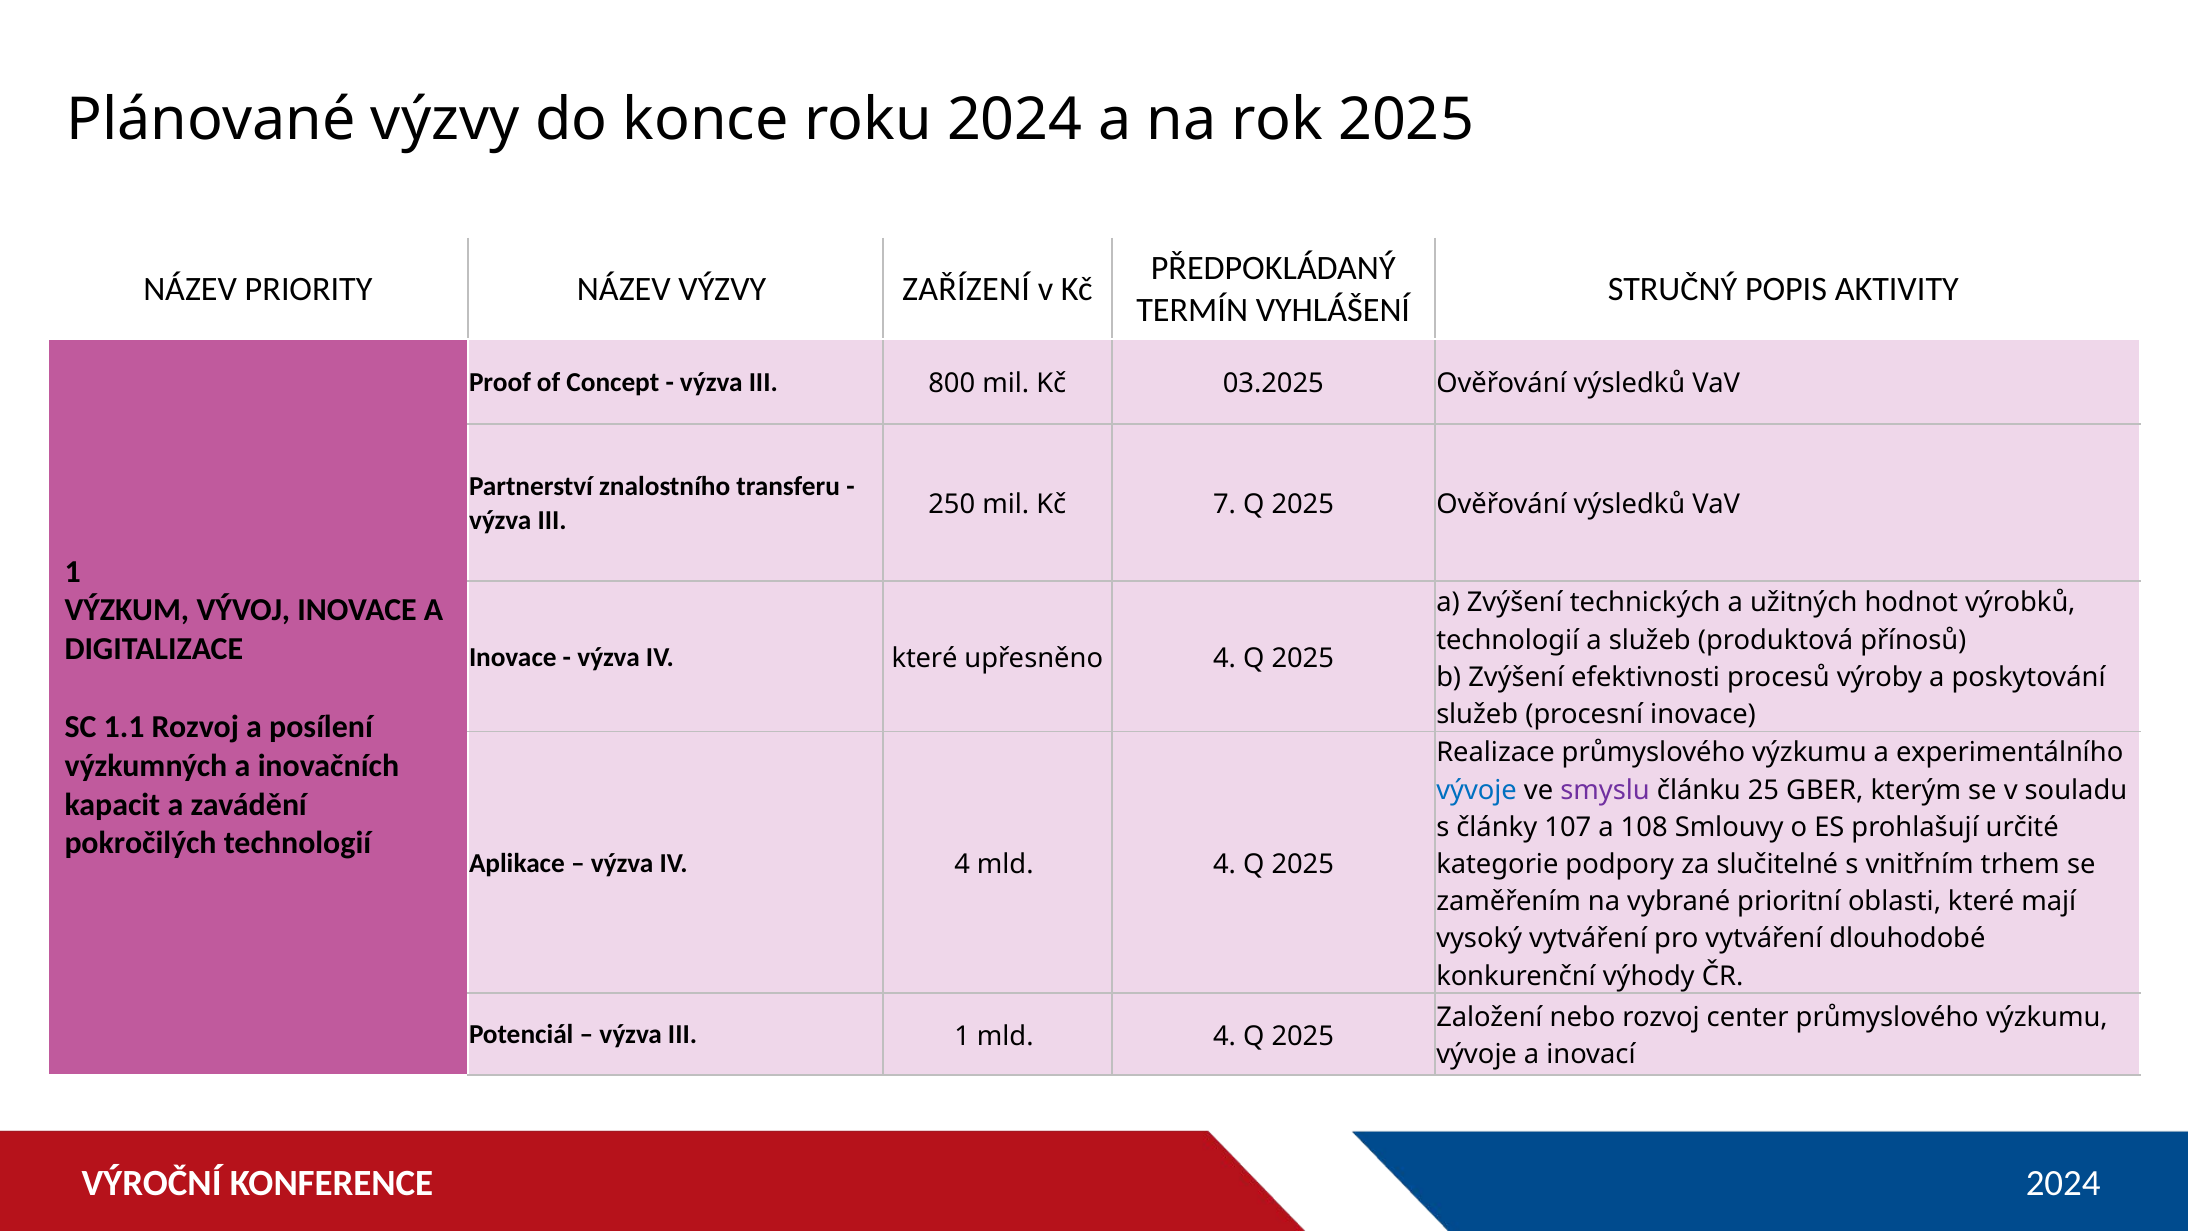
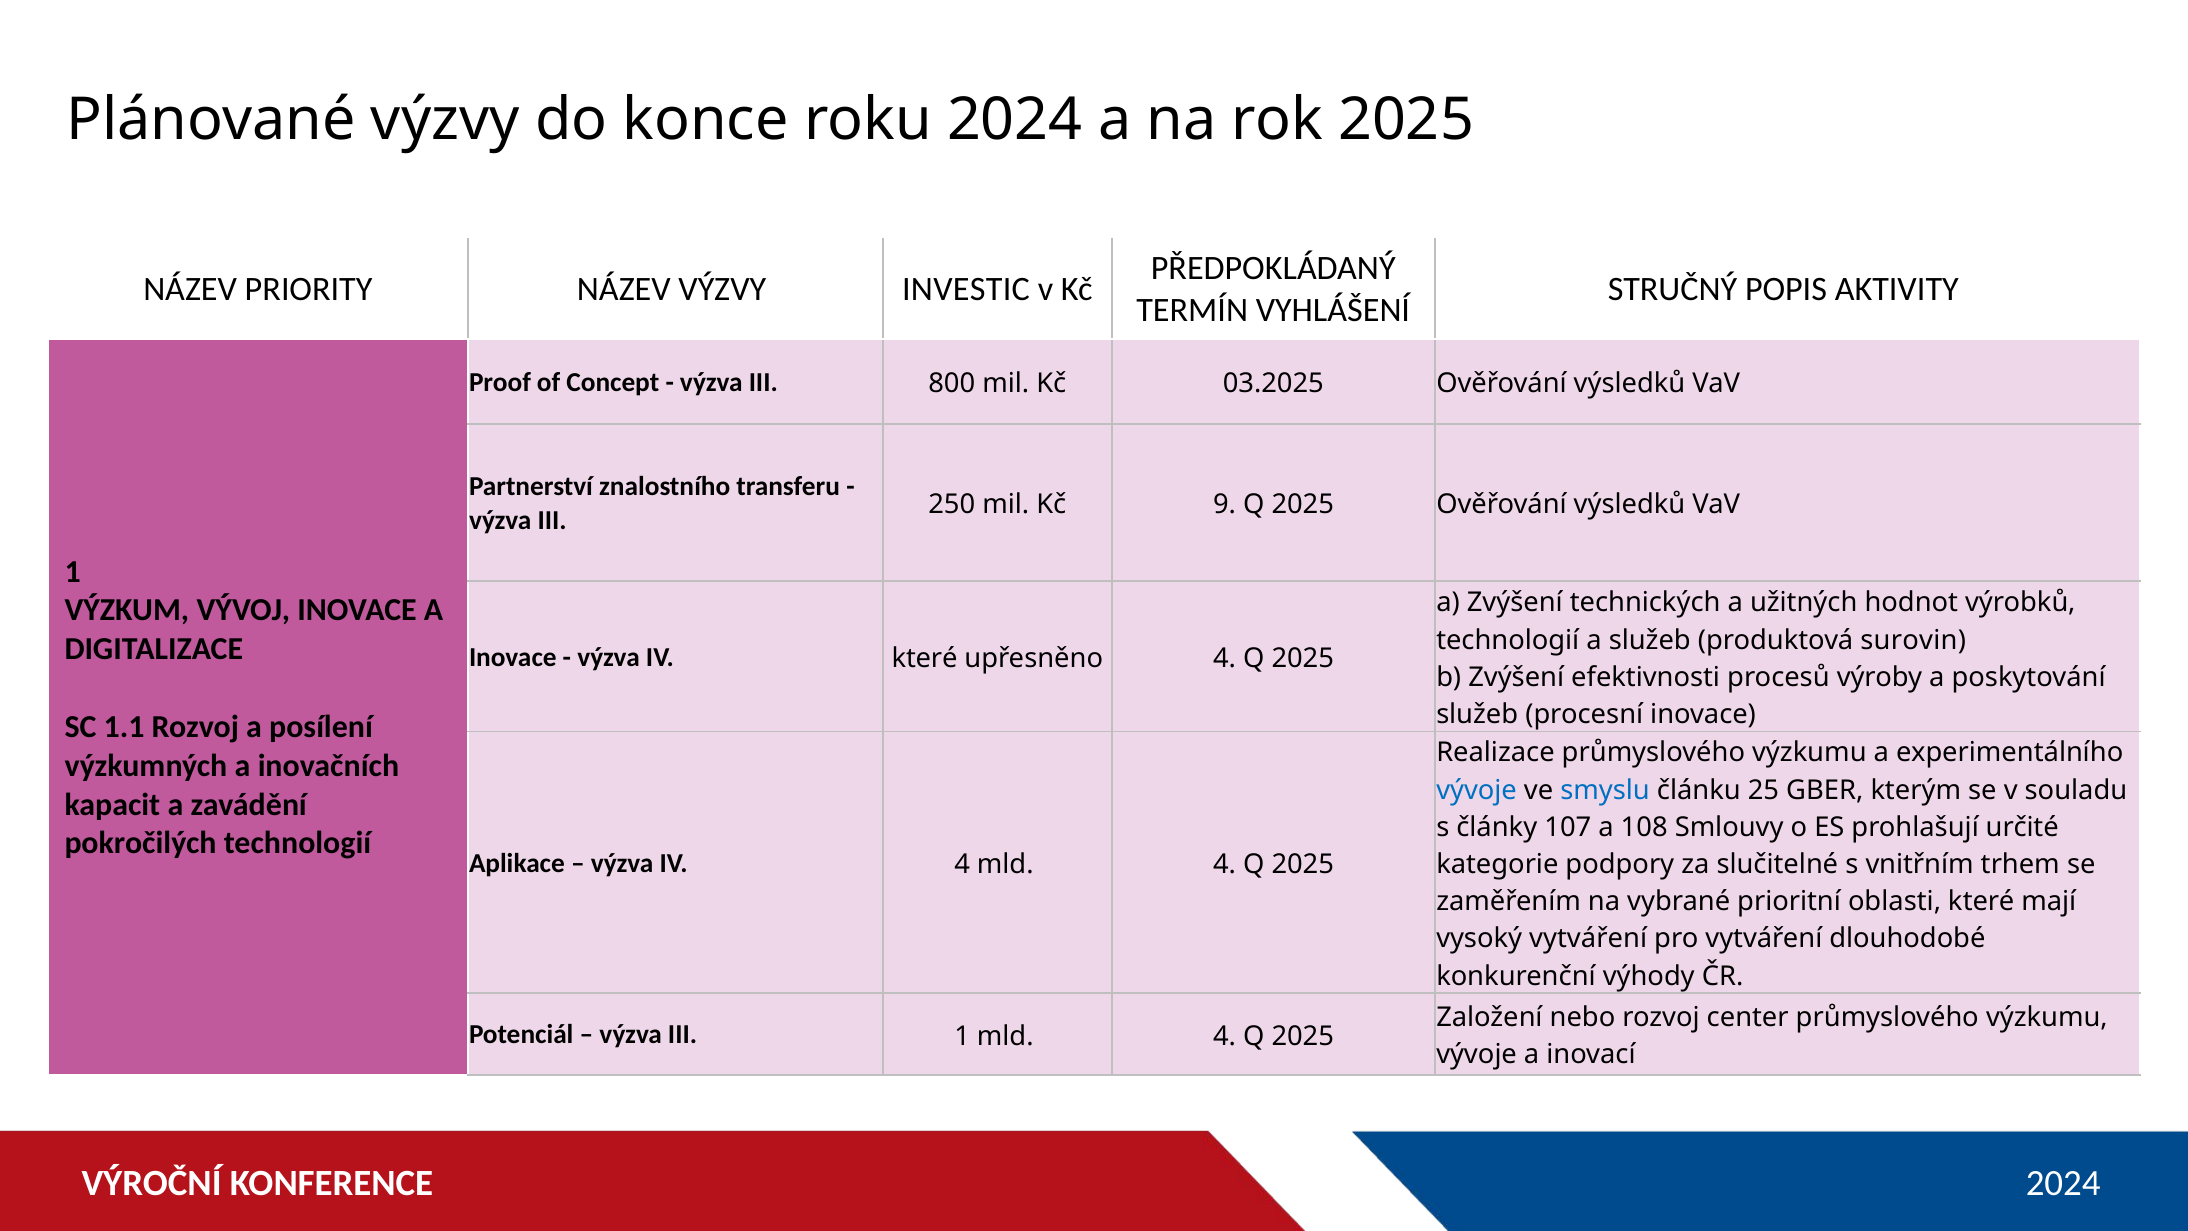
ZAŘÍZENÍ: ZAŘÍZENÍ -> INVESTIC (966, 289)
7: 7 -> 9 (1224, 505)
přínosů: přínosů -> surovin (1913, 640)
smyslu colour: purple -> blue (1605, 790)
